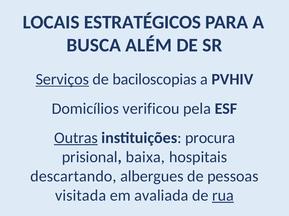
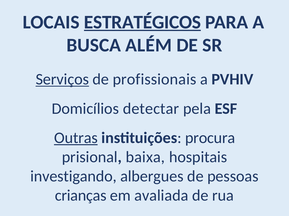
ESTRATÉGICOS underline: none -> present (142, 22)
baciloscopias: baciloscopias -> profissionais (154, 80)
verificou: verificou -> detectar (151, 109)
descartando: descartando -> investigando (73, 177)
visitada: visitada -> crianças (81, 196)
rua underline: present -> none (223, 196)
